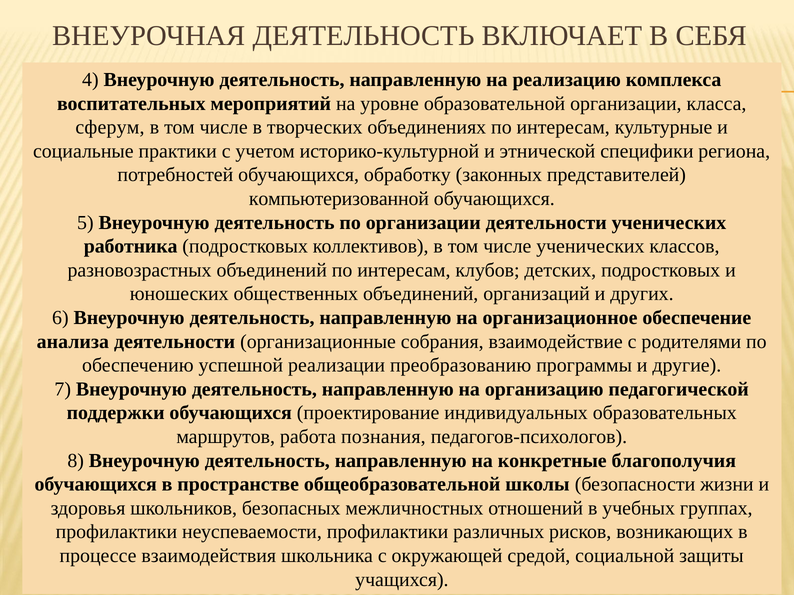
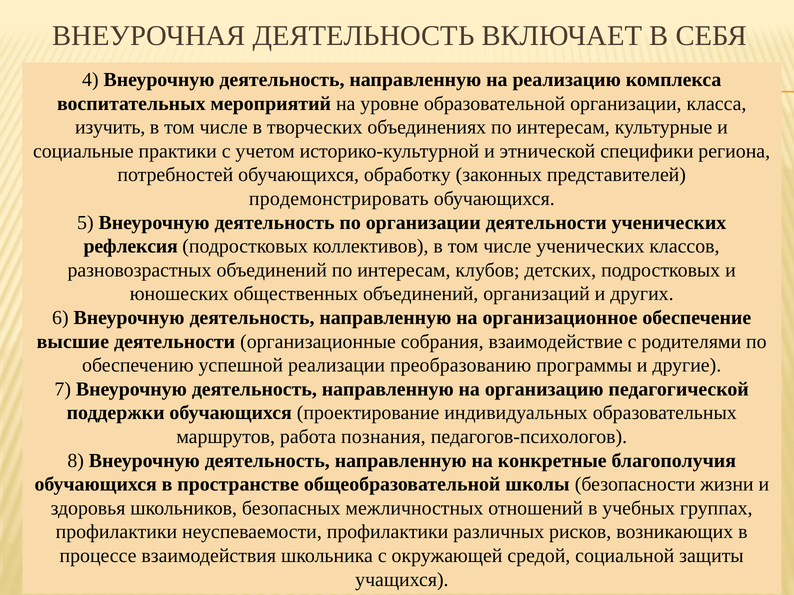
сферум: сферум -> изучить (110, 127)
компьютеризованной: компьютеризованной -> продемонстрировать (339, 199)
работника: работника -> рефлексия (131, 247)
анализа: анализа -> высшие (73, 342)
